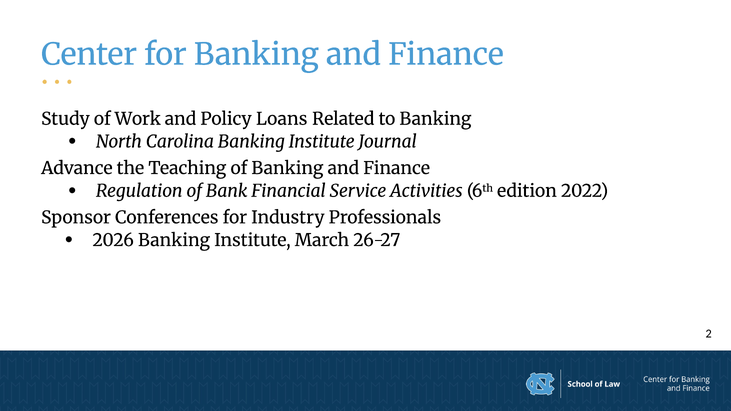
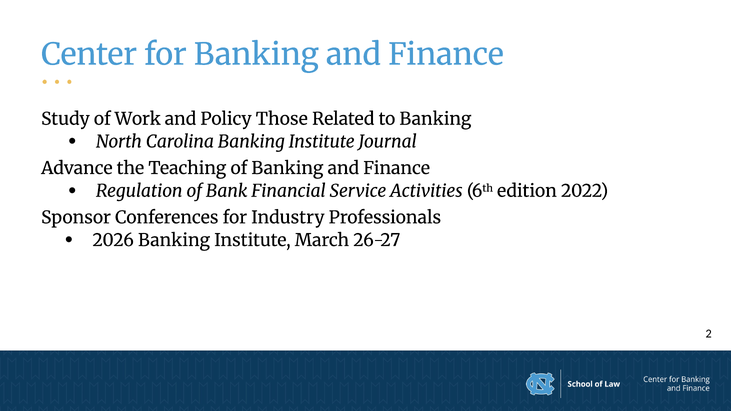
Loans: Loans -> Those (282, 119)
